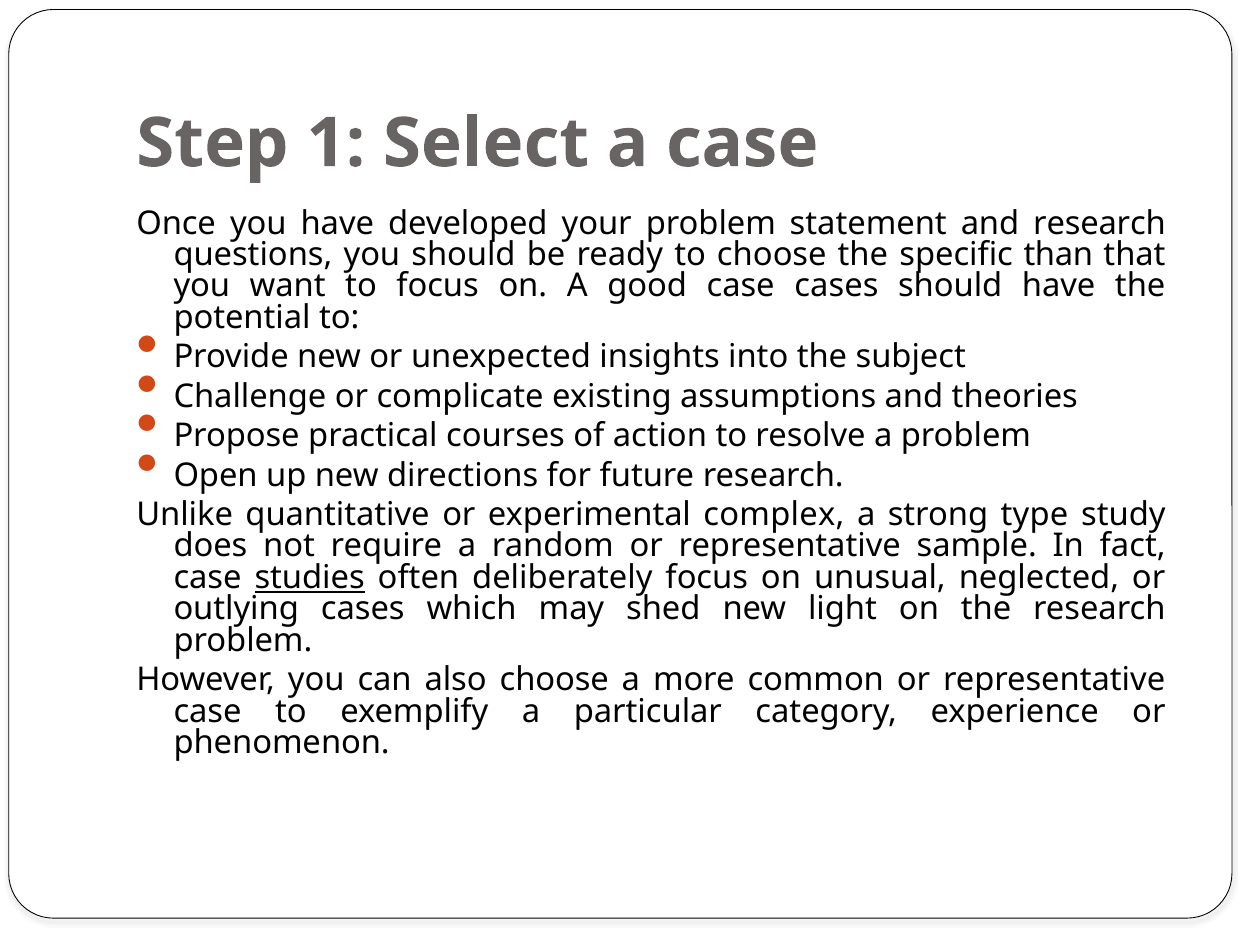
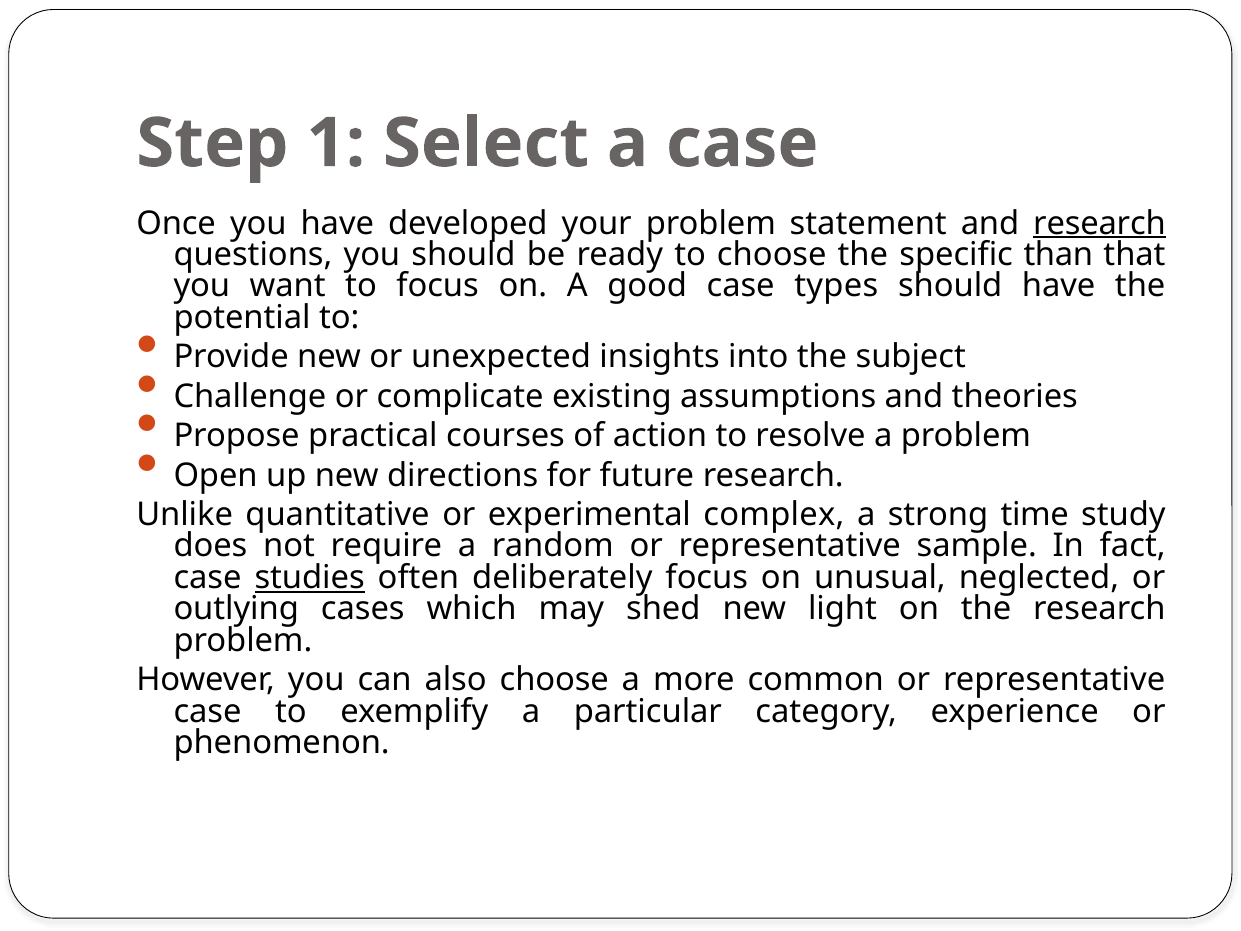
research underline: none -> present (1100, 223)
case cases: cases -> types (836, 286)
type: type -> time (1035, 515)
